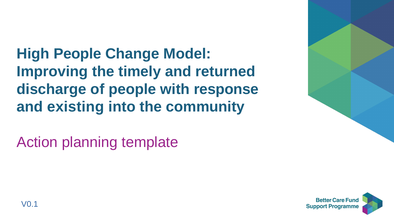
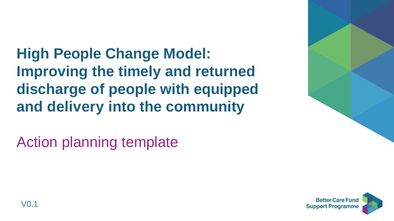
response: response -> equipped (226, 89)
existing: existing -> delivery (76, 107)
